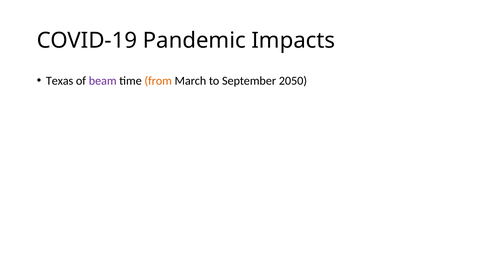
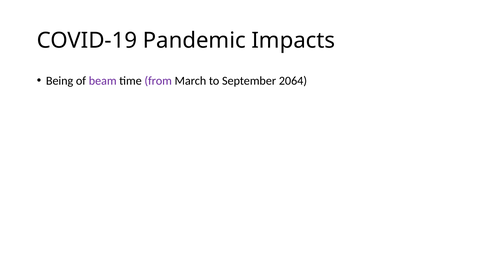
Texas: Texas -> Being (60, 81)
from colour: orange -> purple (158, 81)
2050: 2050 -> 2064 (293, 81)
